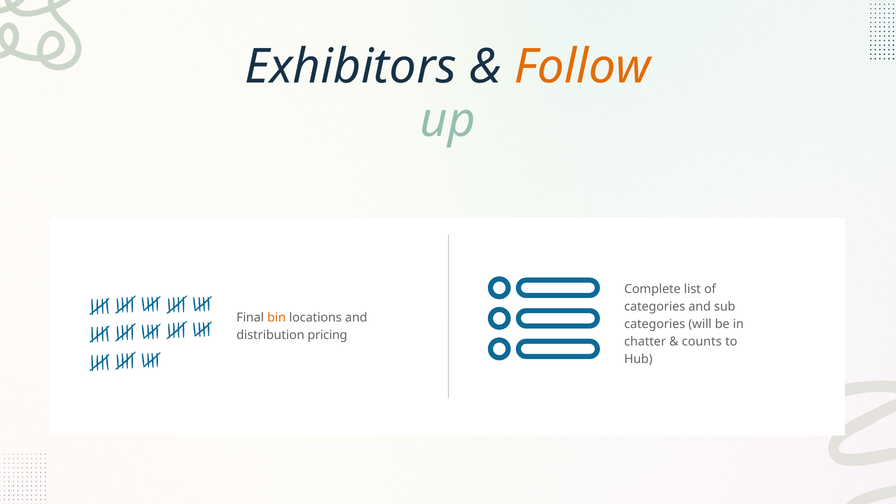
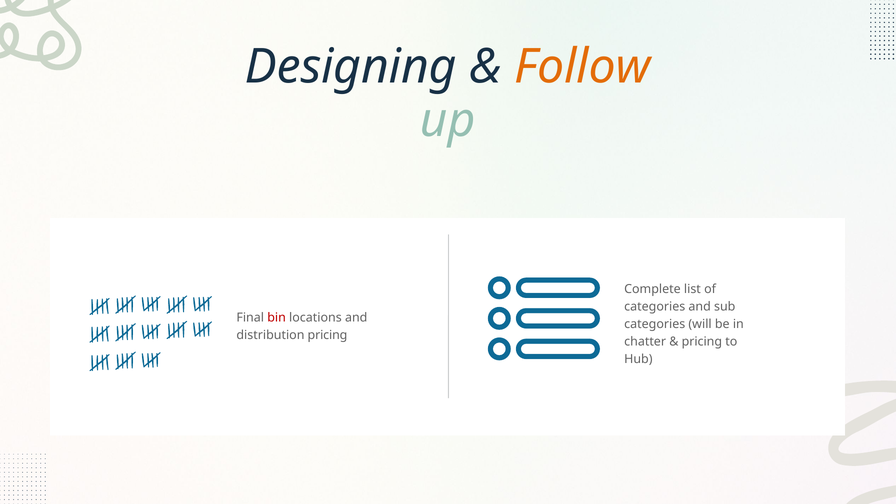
Exhibitors: Exhibitors -> Designing (351, 67)
bin colour: orange -> red (277, 318)
counts: counts -> pricing (702, 341)
